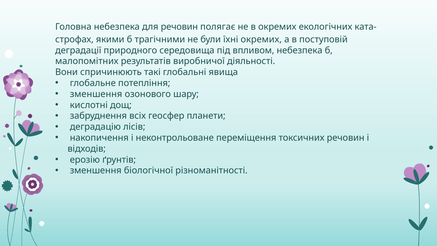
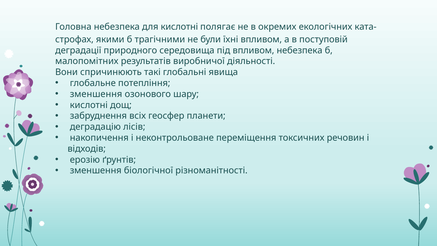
для речовин: речовин -> кислотні (179, 27)
їхні окремих: окремих -> впливом (261, 39)
